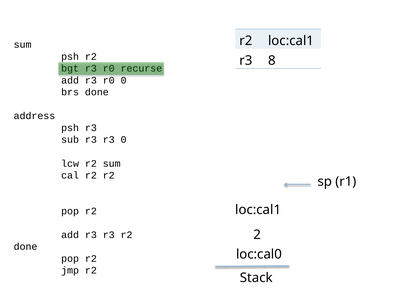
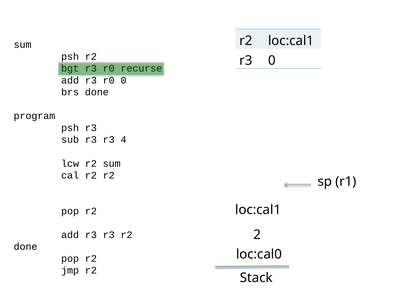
r3 8: 8 -> 0 (272, 61)
address: address -> program (34, 116)
r3 0: 0 -> 4 (124, 140)
